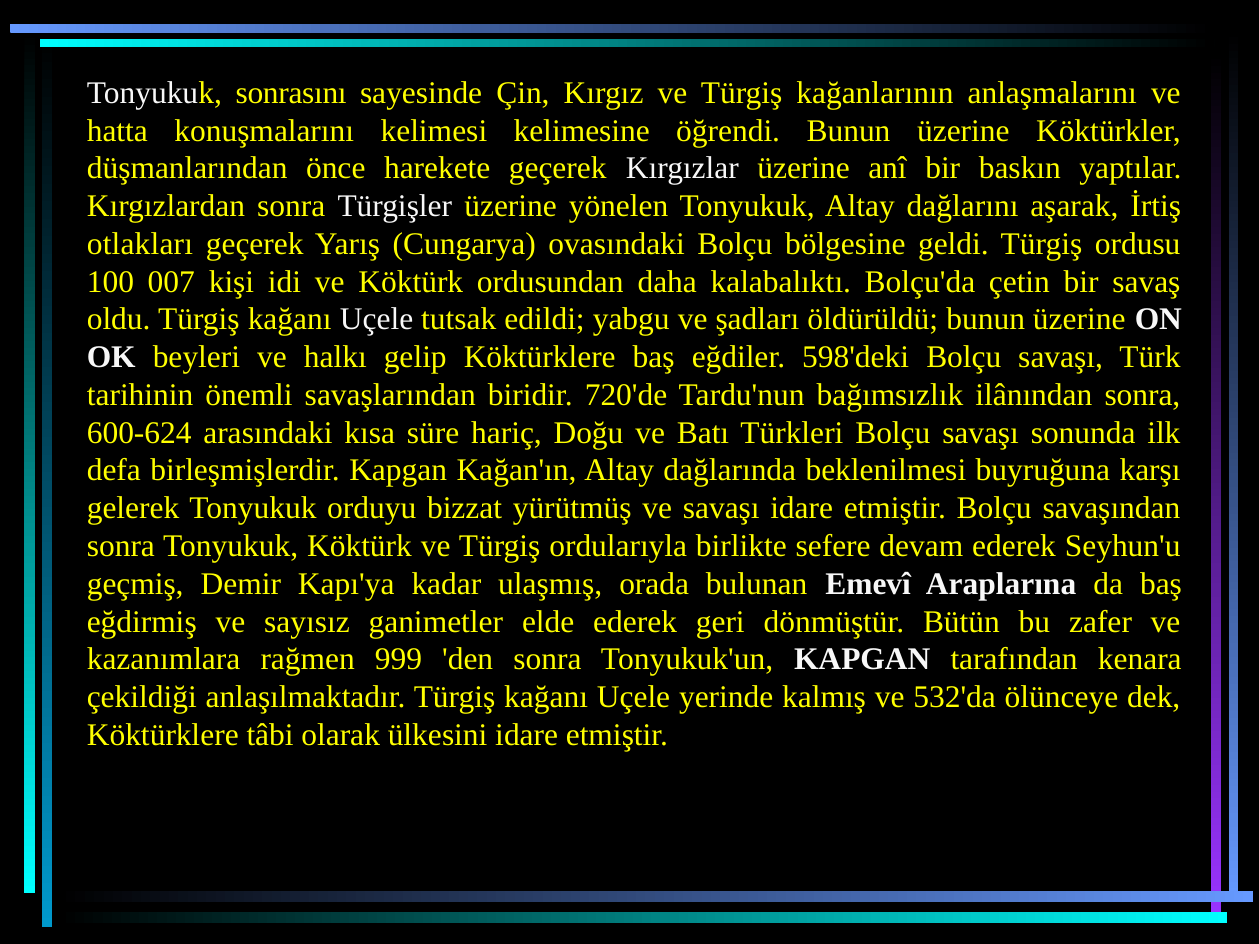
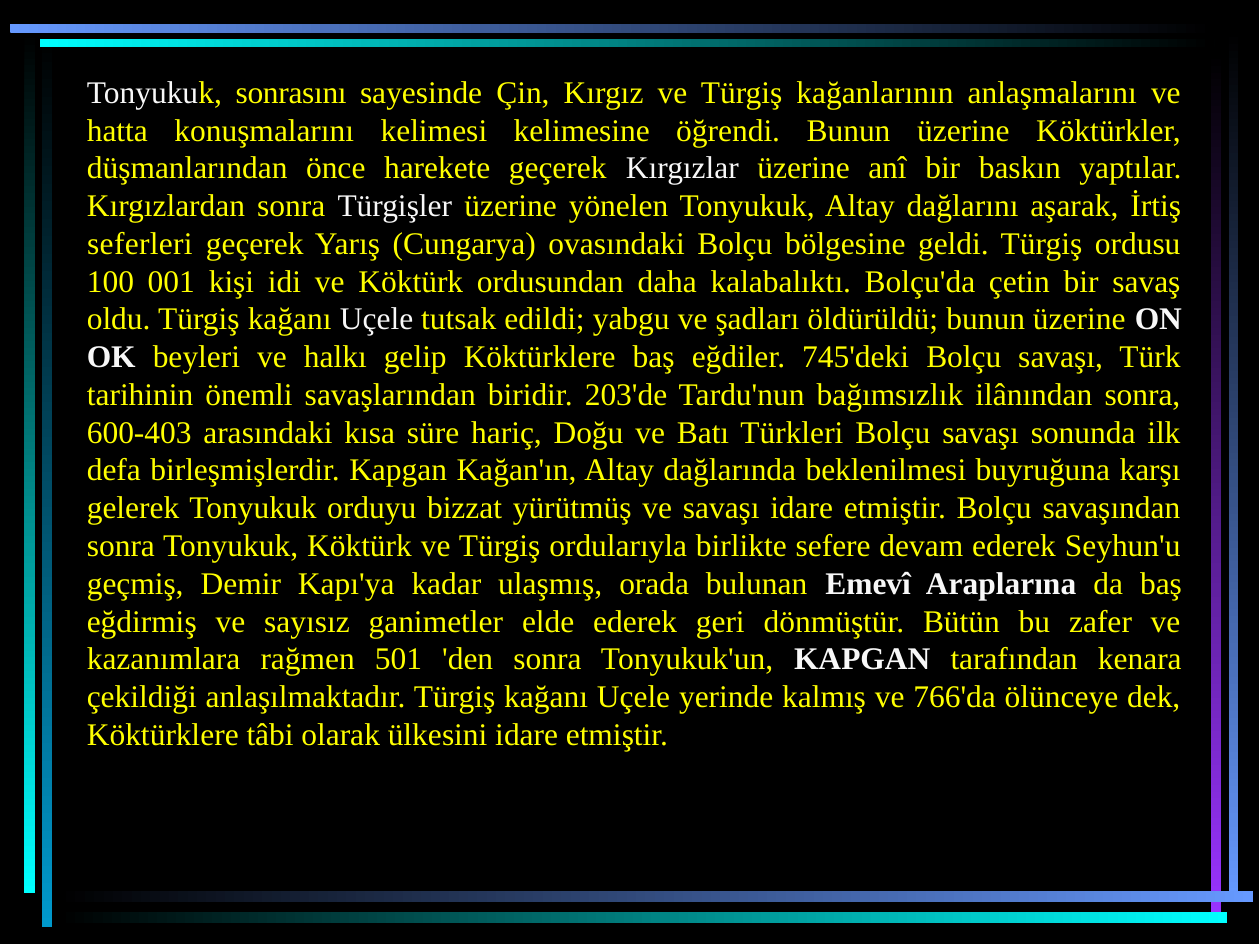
otlakları: otlakları -> seferleri (140, 244)
007: 007 -> 001 (171, 282)
598'deki: 598'deki -> 745'deki (856, 357)
720'de: 720'de -> 203'de (626, 395)
600-624: 600-624 -> 600-403 (139, 433)
999: 999 -> 501 (398, 660)
532'da: 532'da -> 766'da (955, 697)
